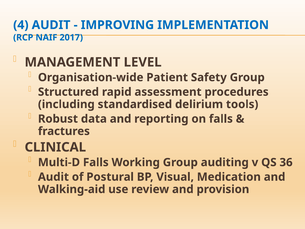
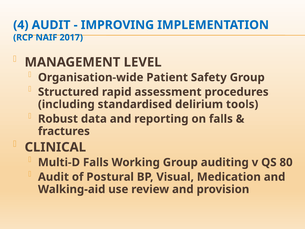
36: 36 -> 80 (286, 162)
